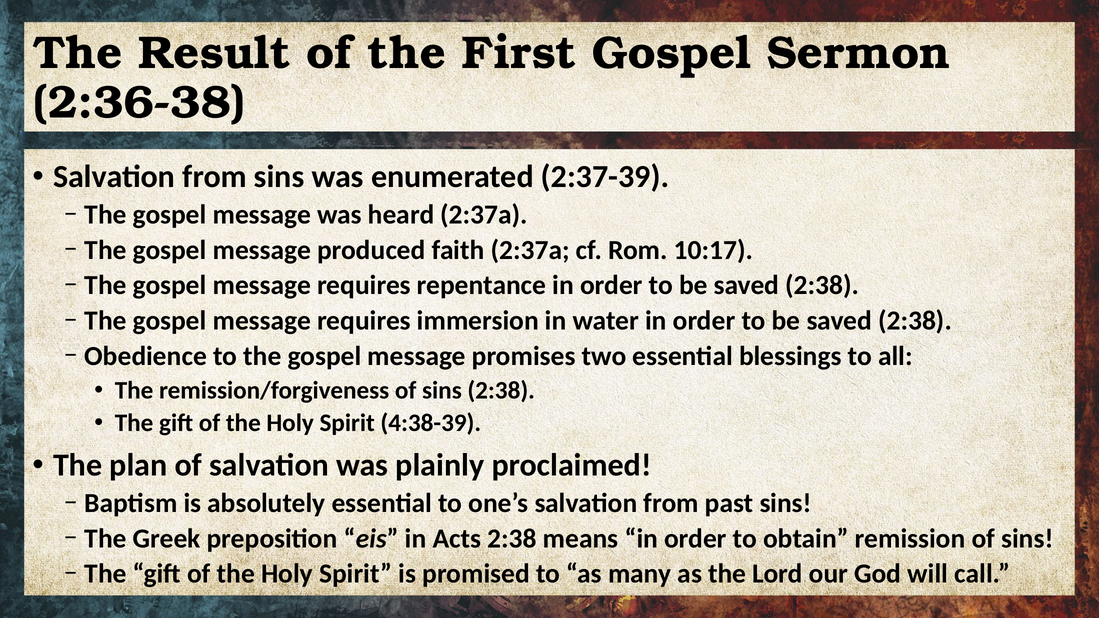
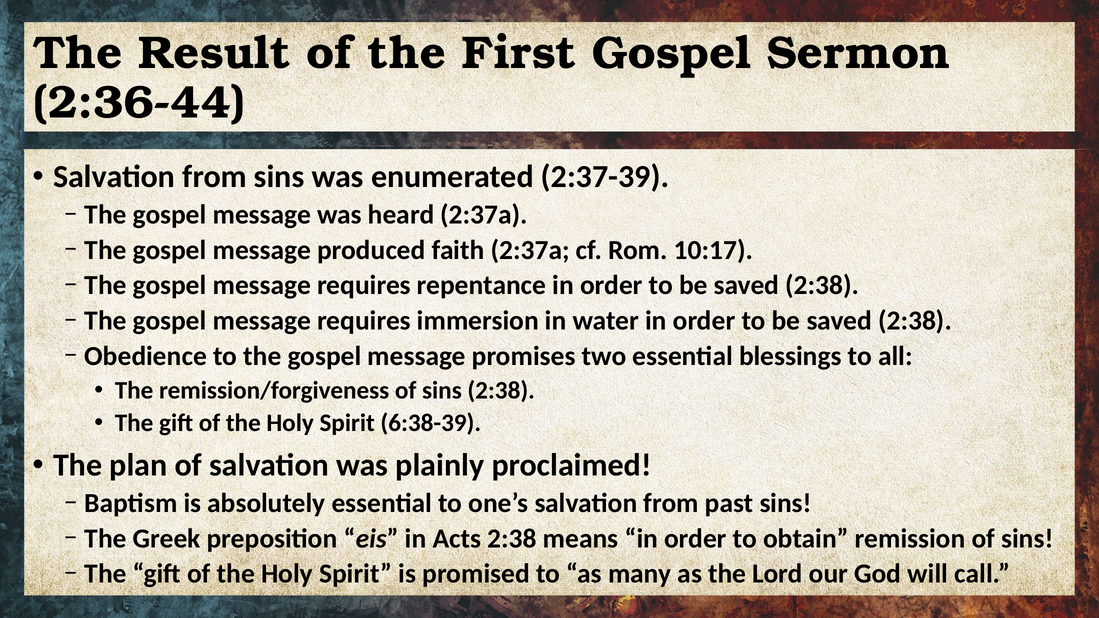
2:36-38: 2:36-38 -> 2:36-44 (139, 103)
4:38-39: 4:38-39 -> 6:38-39 (431, 423)
